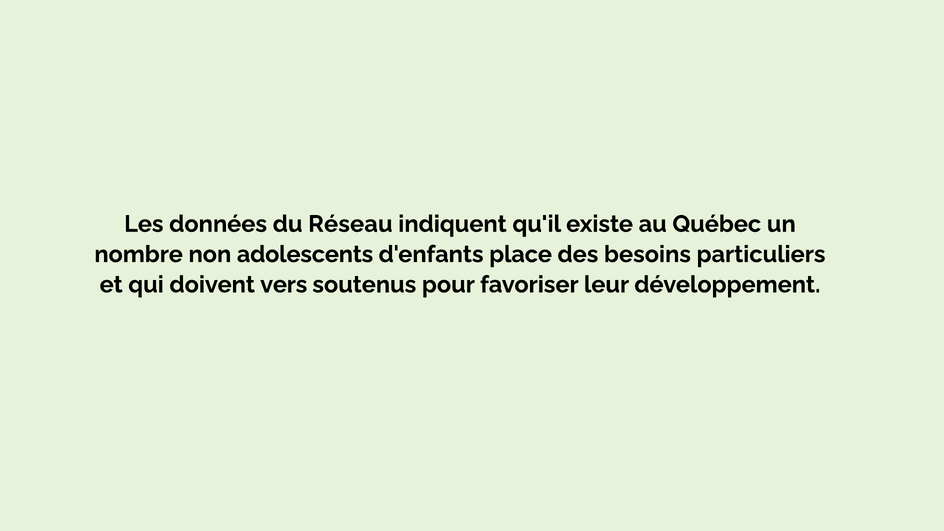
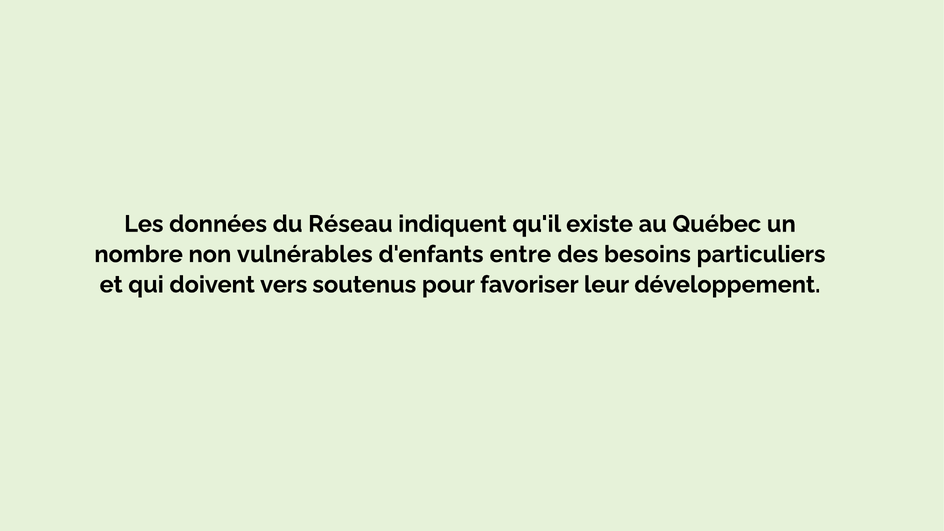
adolescents: adolescents -> vulnérables (305, 254)
place: place -> entre (520, 254)
